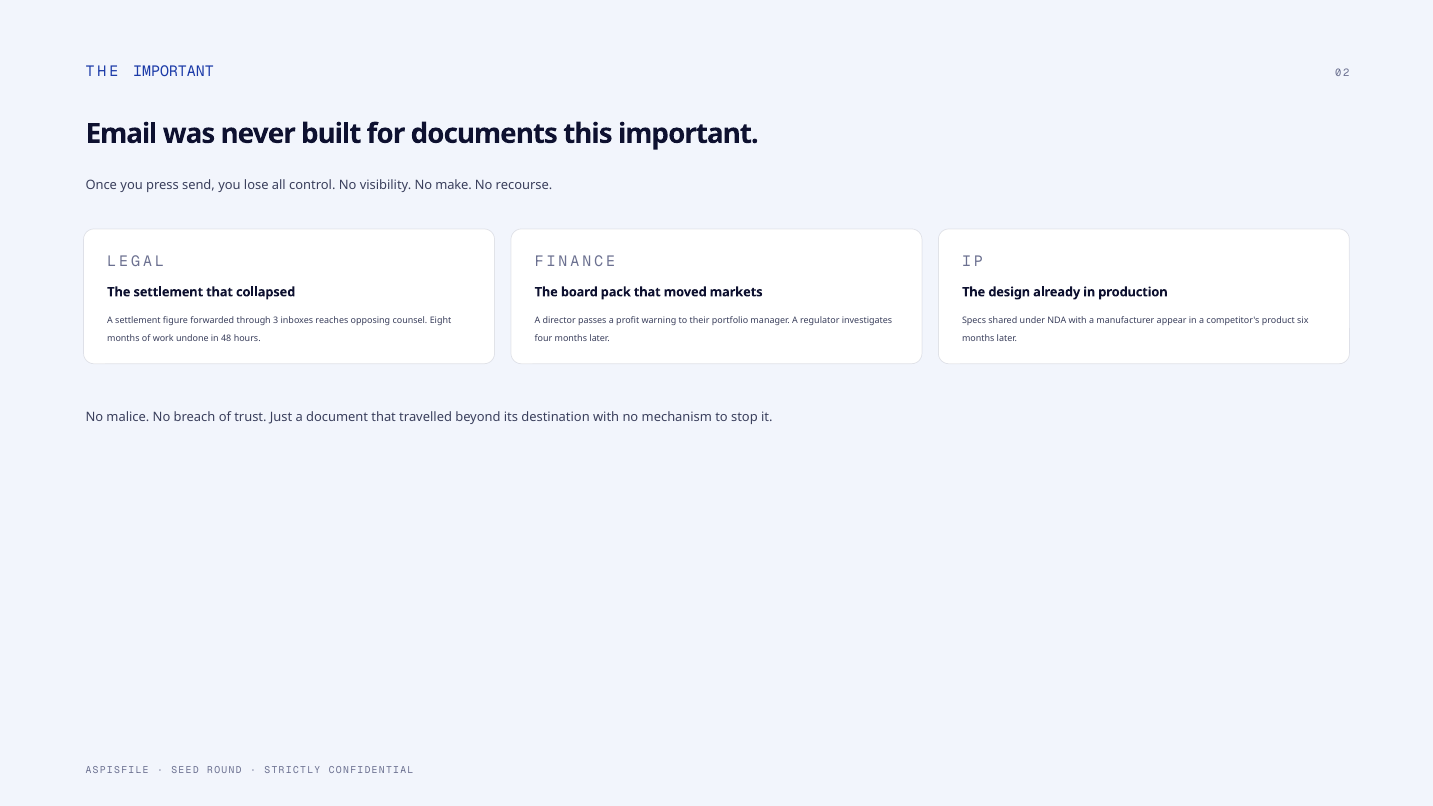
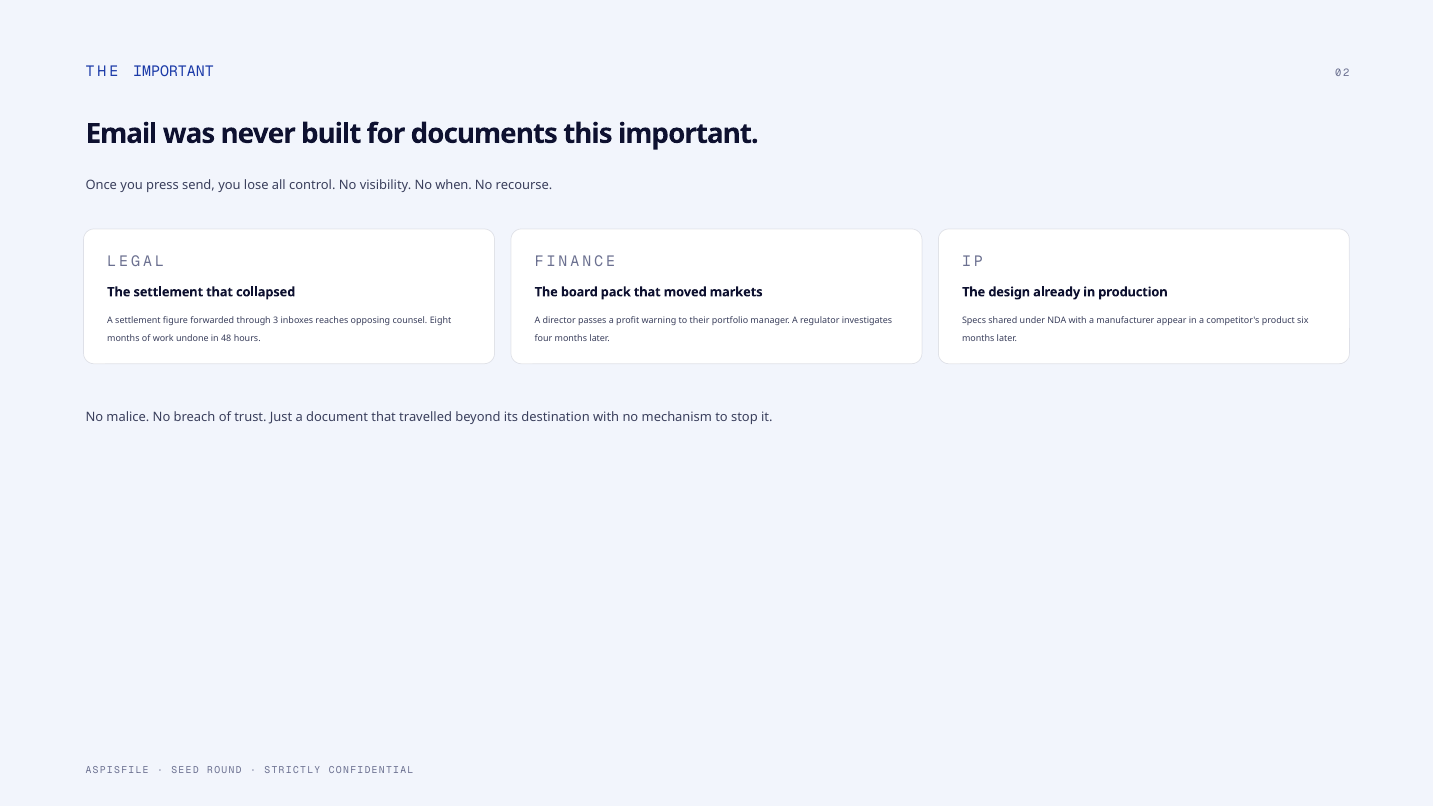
make: make -> when (454, 185)
